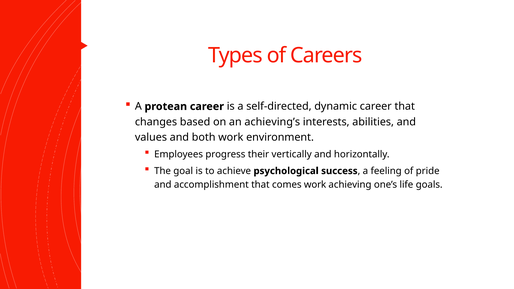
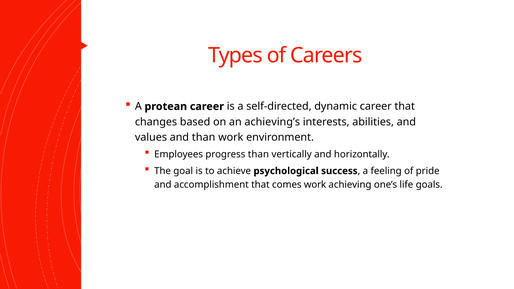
and both: both -> than (204, 137)
progress their: their -> than (258, 154)
